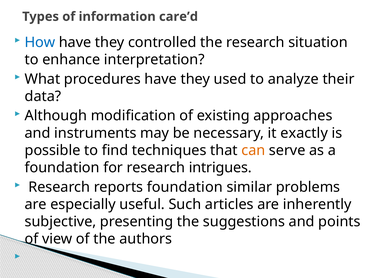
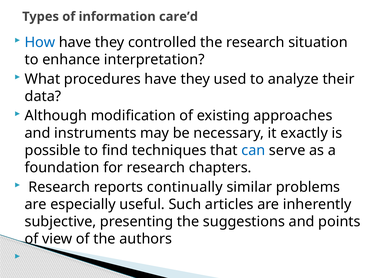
can colour: orange -> blue (253, 150)
intrigues: intrigues -> chapters (220, 168)
reports foundation: foundation -> continually (185, 187)
